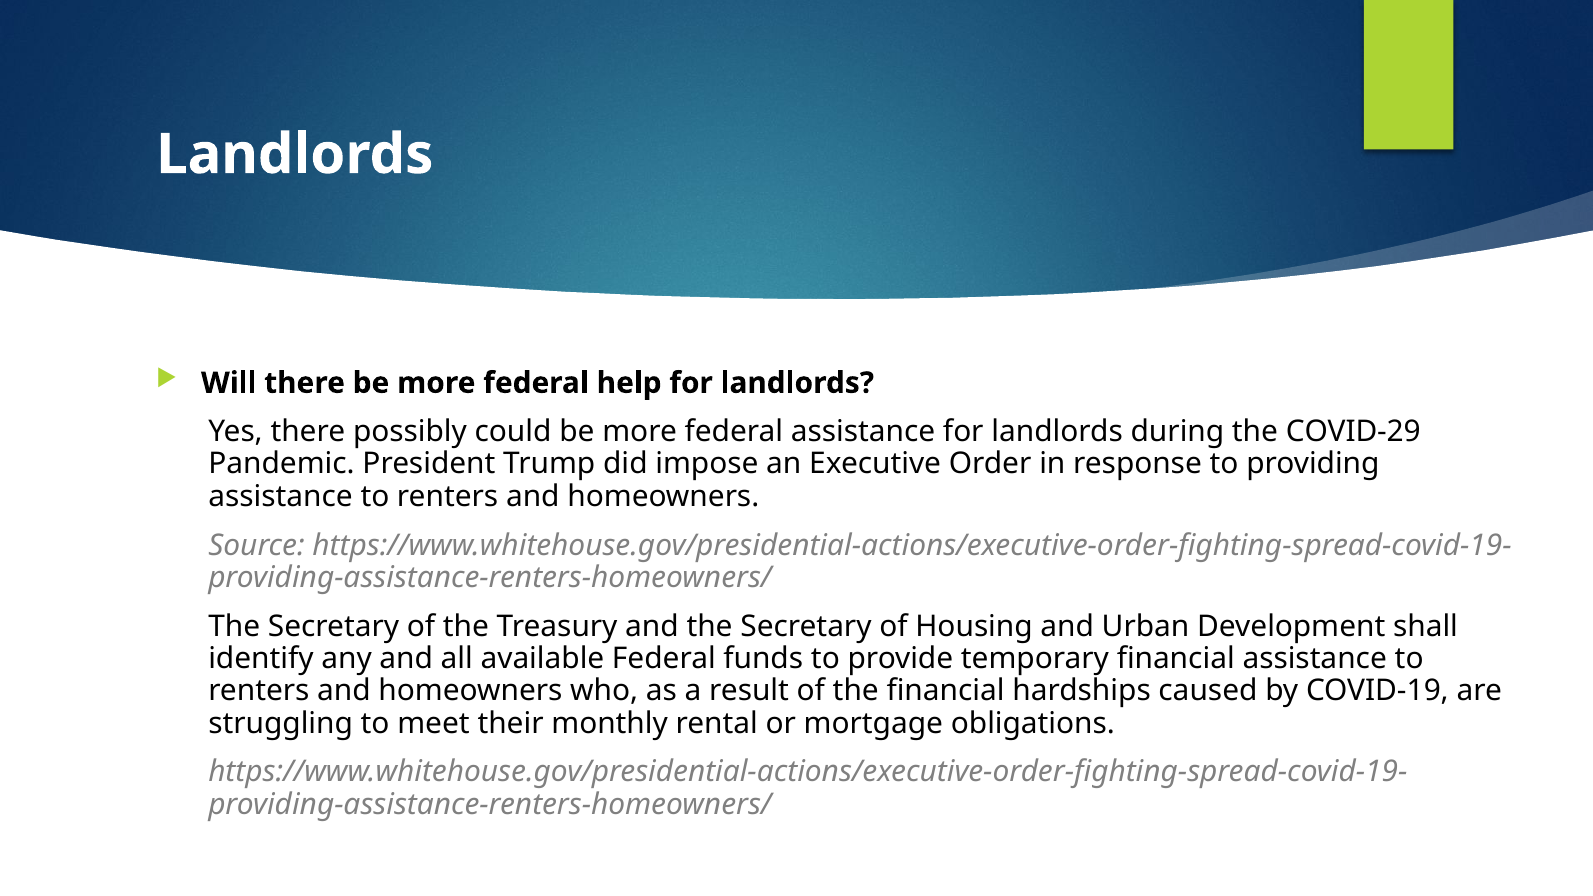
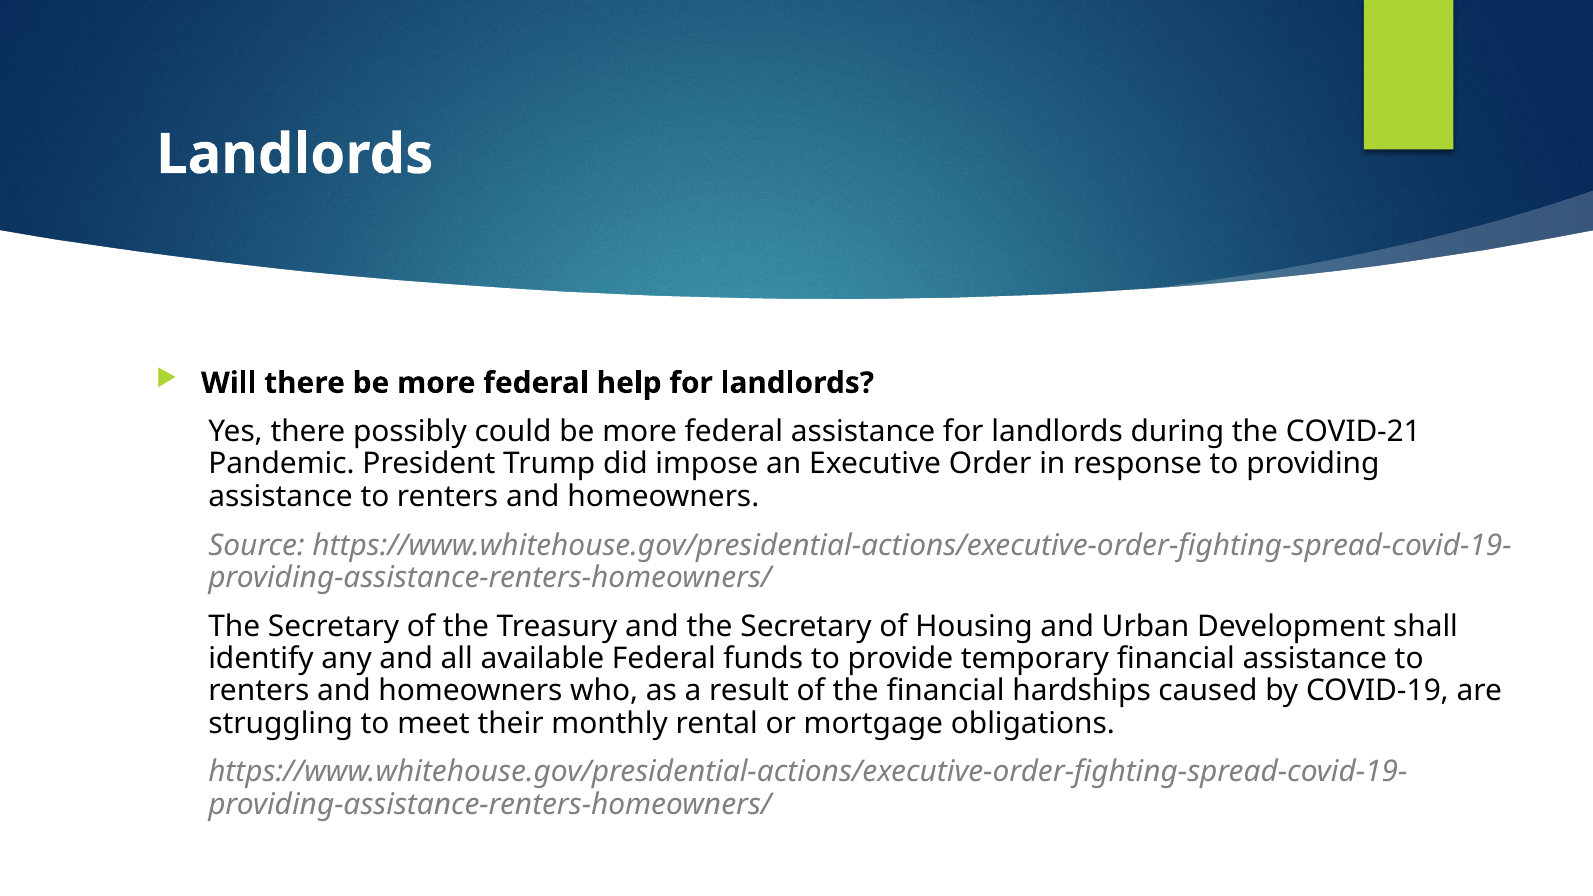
COVID-29: COVID-29 -> COVID-21 (1353, 432)
